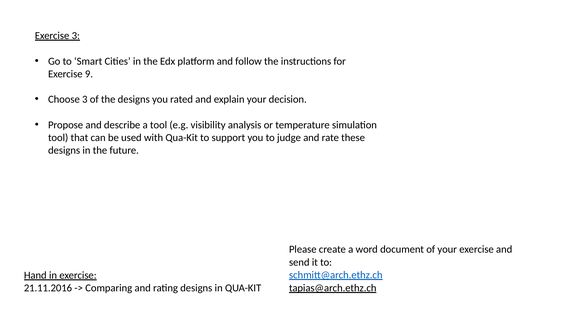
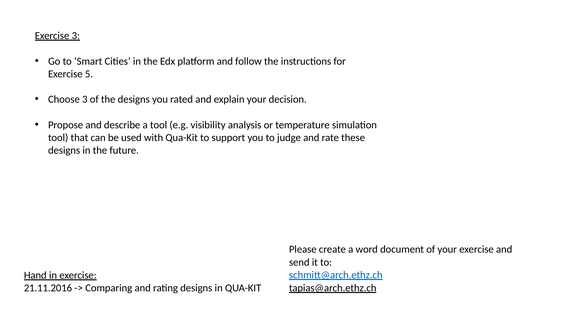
9: 9 -> 5 (89, 74)
